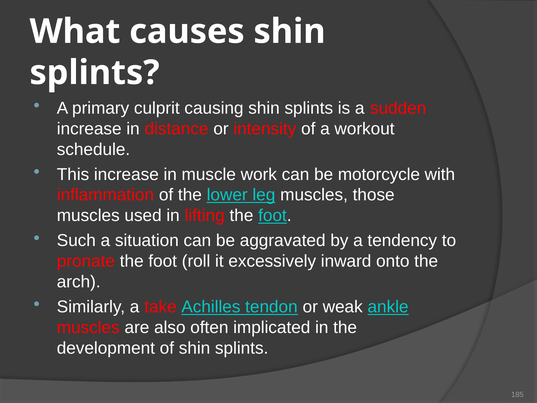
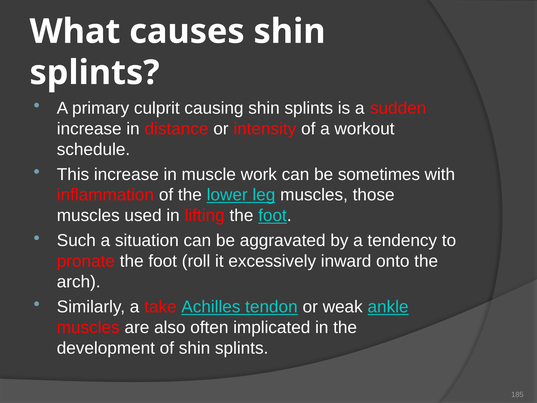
motorcycle: motorcycle -> sometimes (379, 174)
